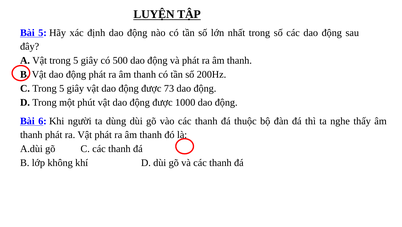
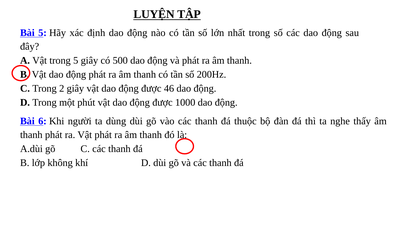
C Trong 5: 5 -> 2 (62, 88)
73: 73 -> 46 (169, 88)
